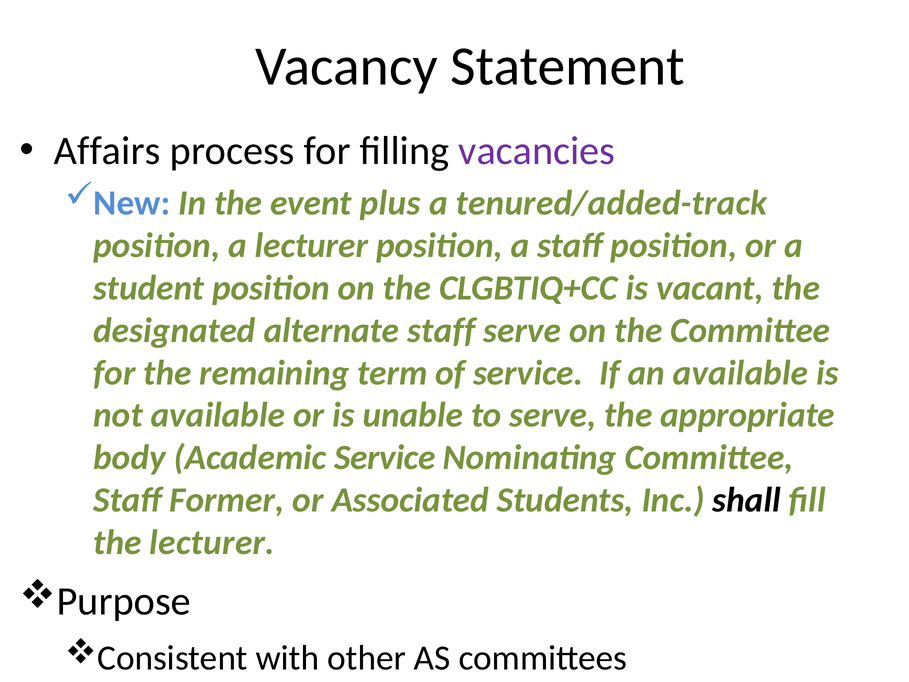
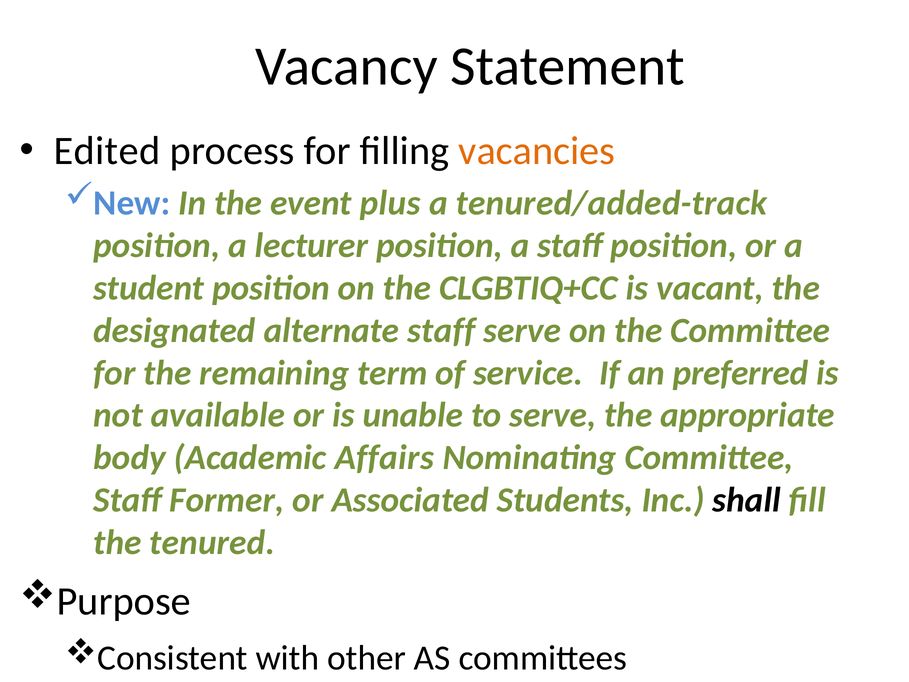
Affairs: Affairs -> Edited (107, 151)
vacancies colour: purple -> orange (537, 151)
an available: available -> preferred (741, 373)
Academic Service: Service -> Affairs (384, 458)
the lecturer: lecturer -> tenured (212, 543)
